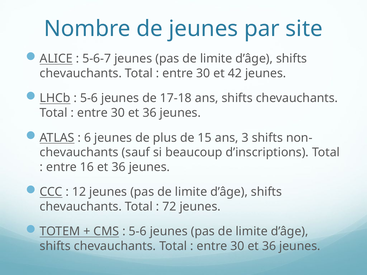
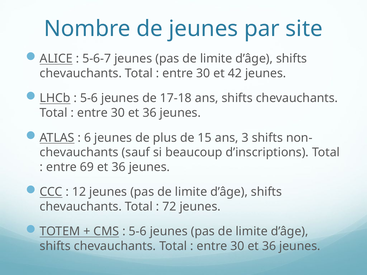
16: 16 -> 69 (87, 167)
